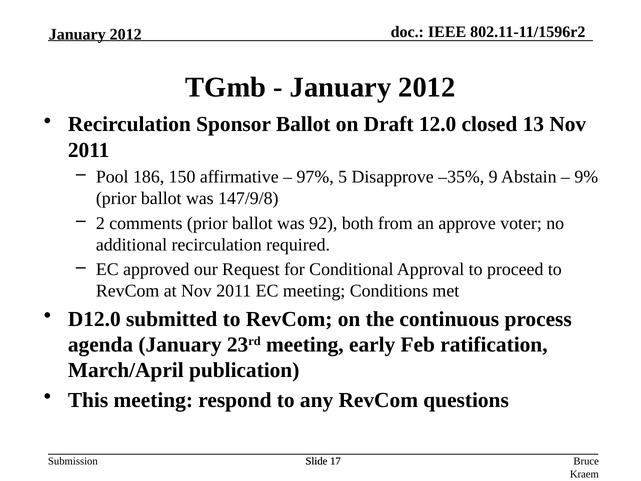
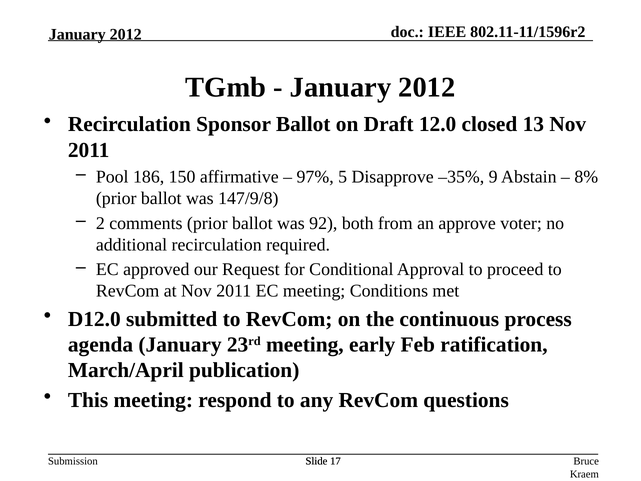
9%: 9% -> 8% (586, 177)
